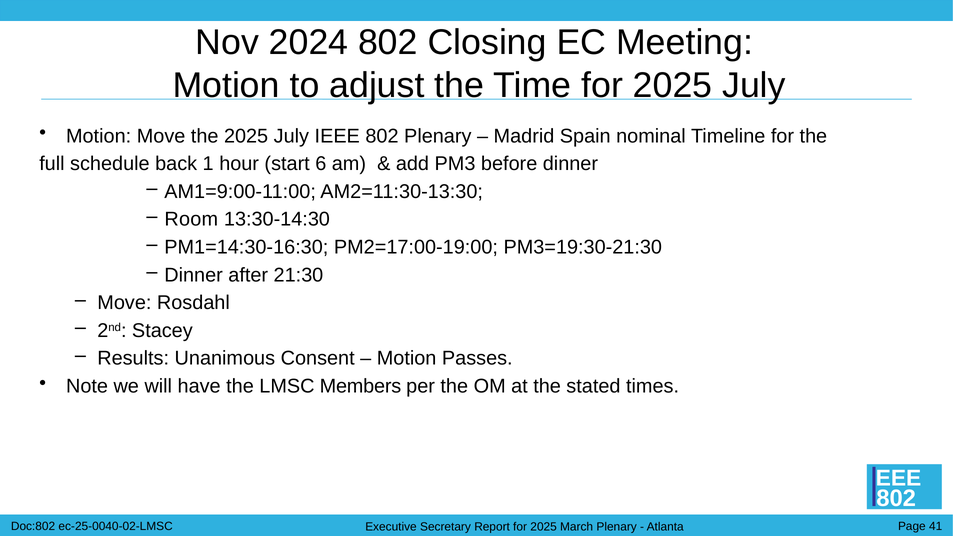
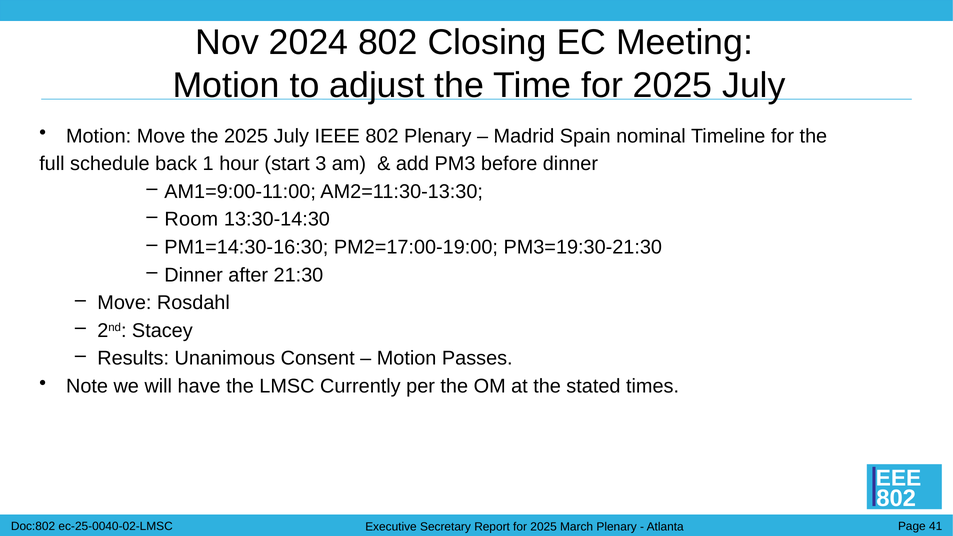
6: 6 -> 3 (321, 164)
Members: Members -> Currently (360, 386)
